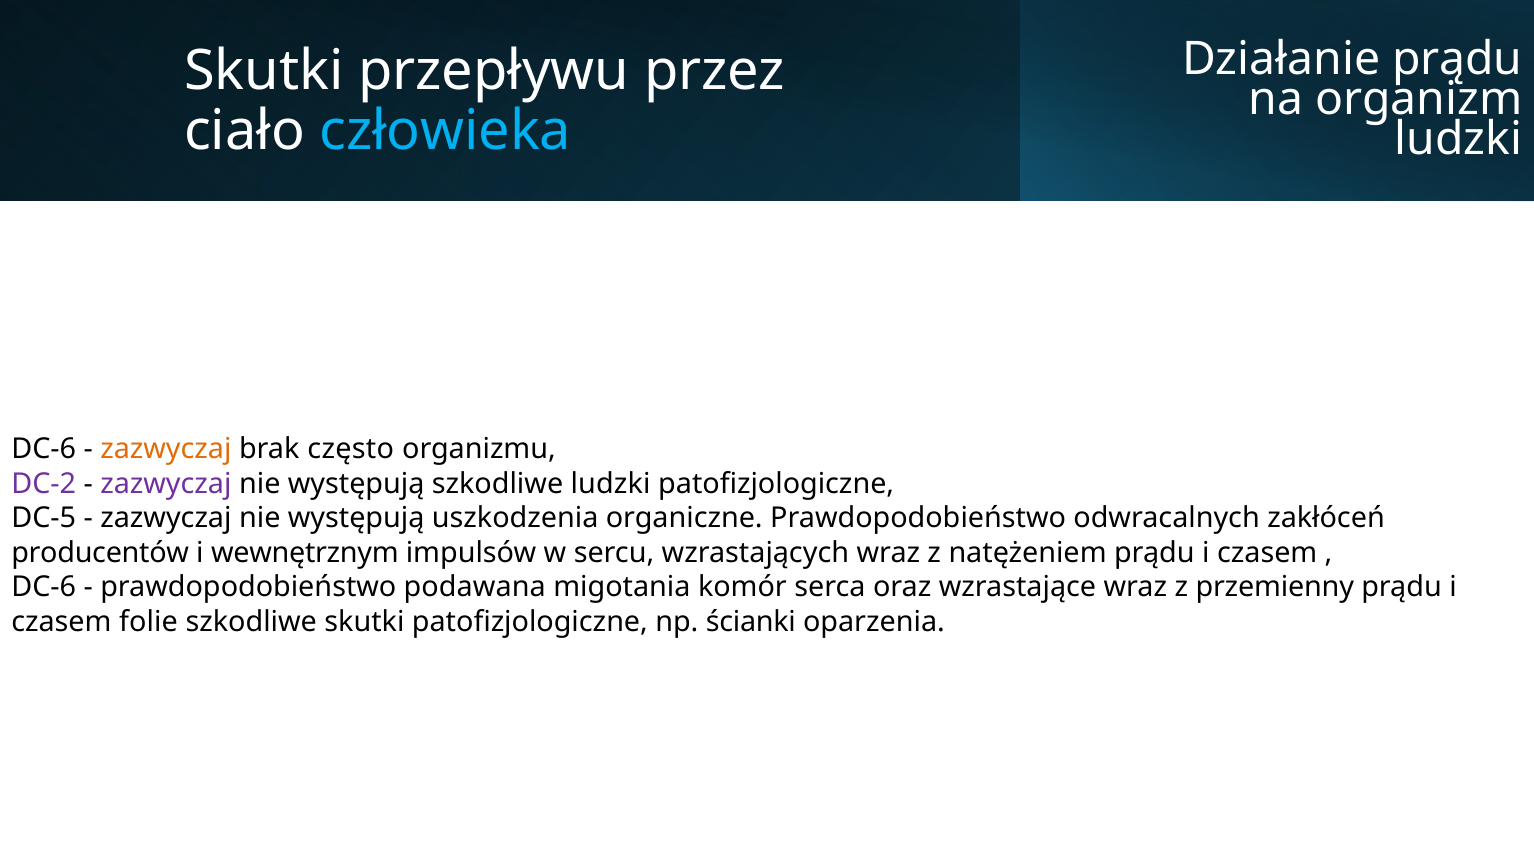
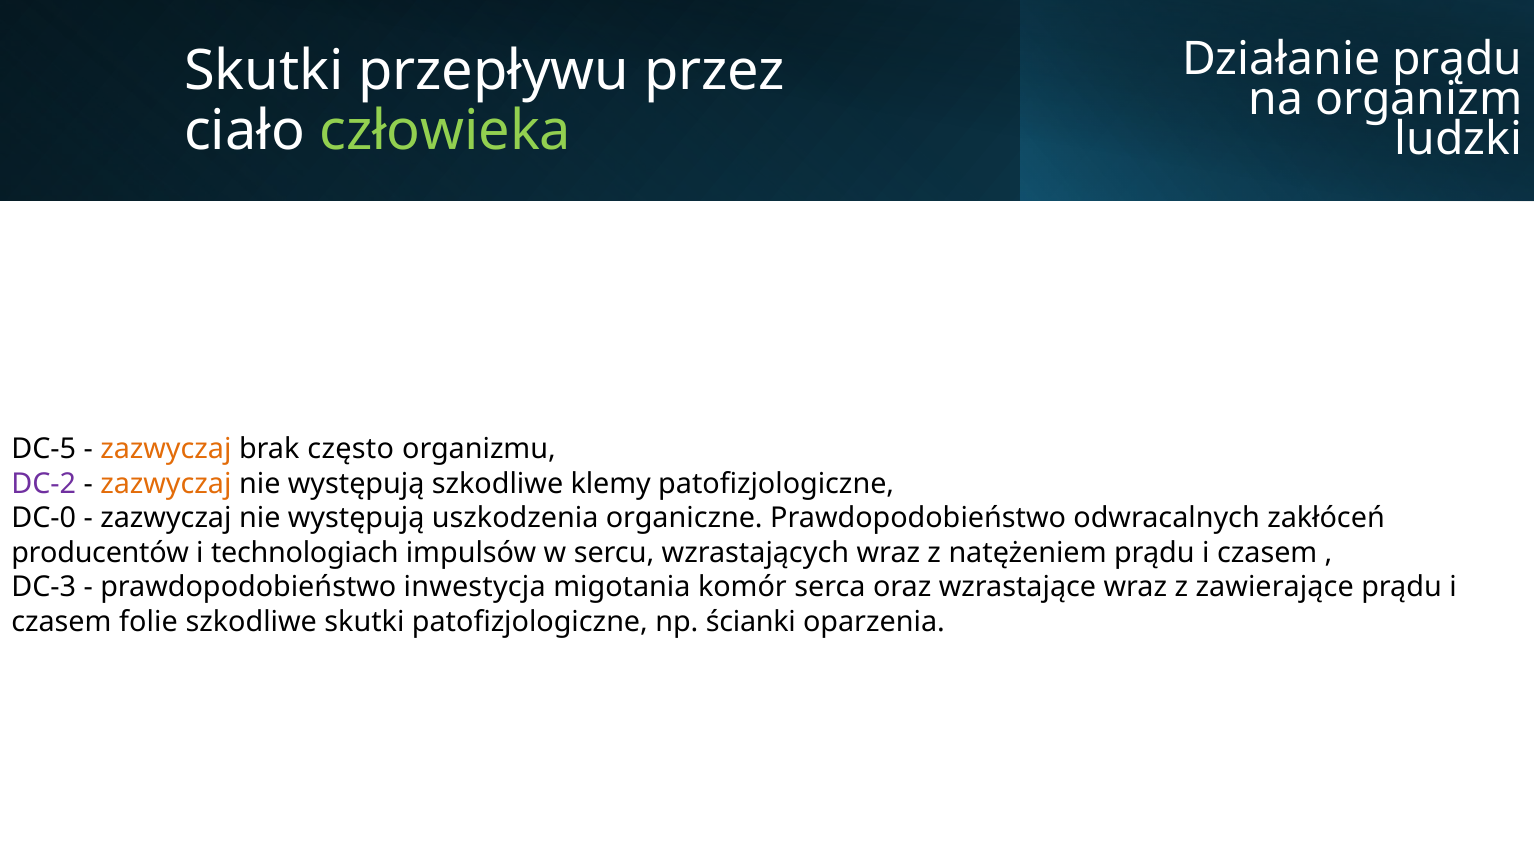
człowieka colour: light blue -> light green (445, 131)
DC-6: DC-6 -> DC-5 (44, 449)
zazwyczaj colour: purple -> orange (166, 484)
szkodliwe ludzki: ludzki -> klemy (611, 484)
DC-5: DC-5 -> DC-0 (44, 518)
wewnętrznym: wewnętrznym -> technologiach (305, 553)
DC-6: DC-6 -> DC-3 (44, 587)
podawana: podawana -> inwestycja (475, 587)
przemienny: przemienny -> zawierające (1275, 587)
